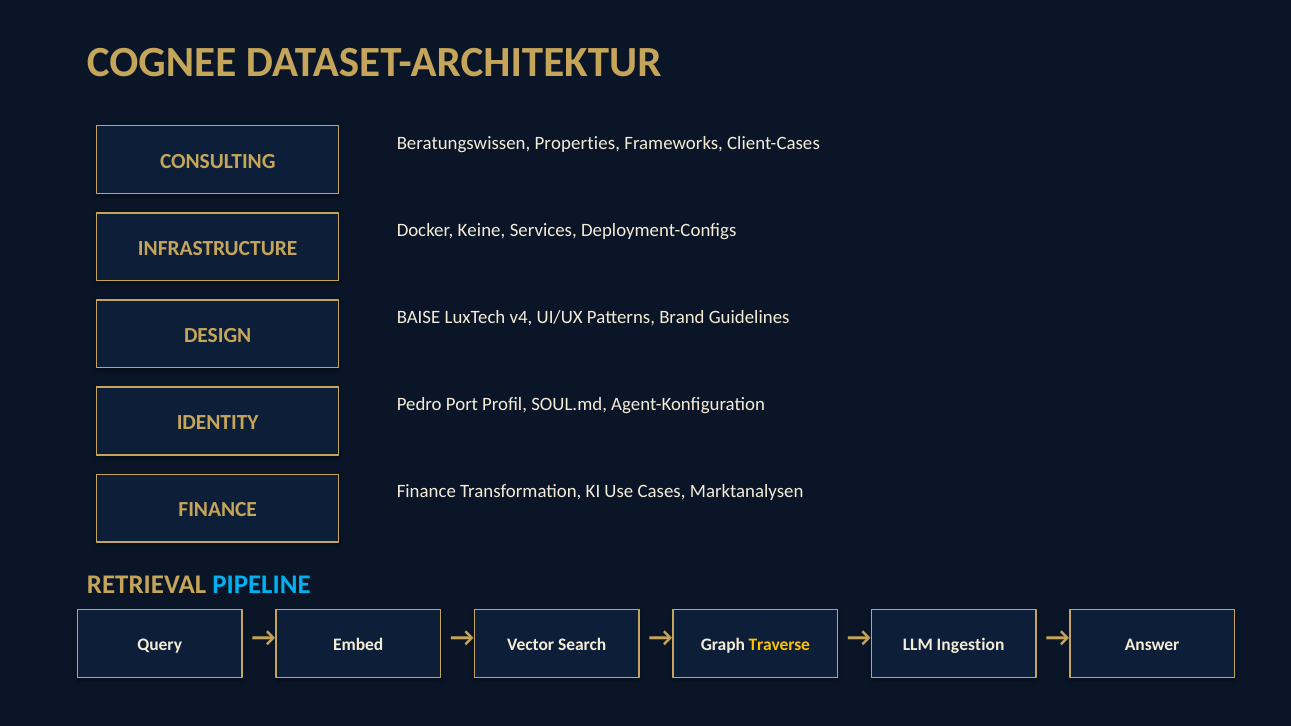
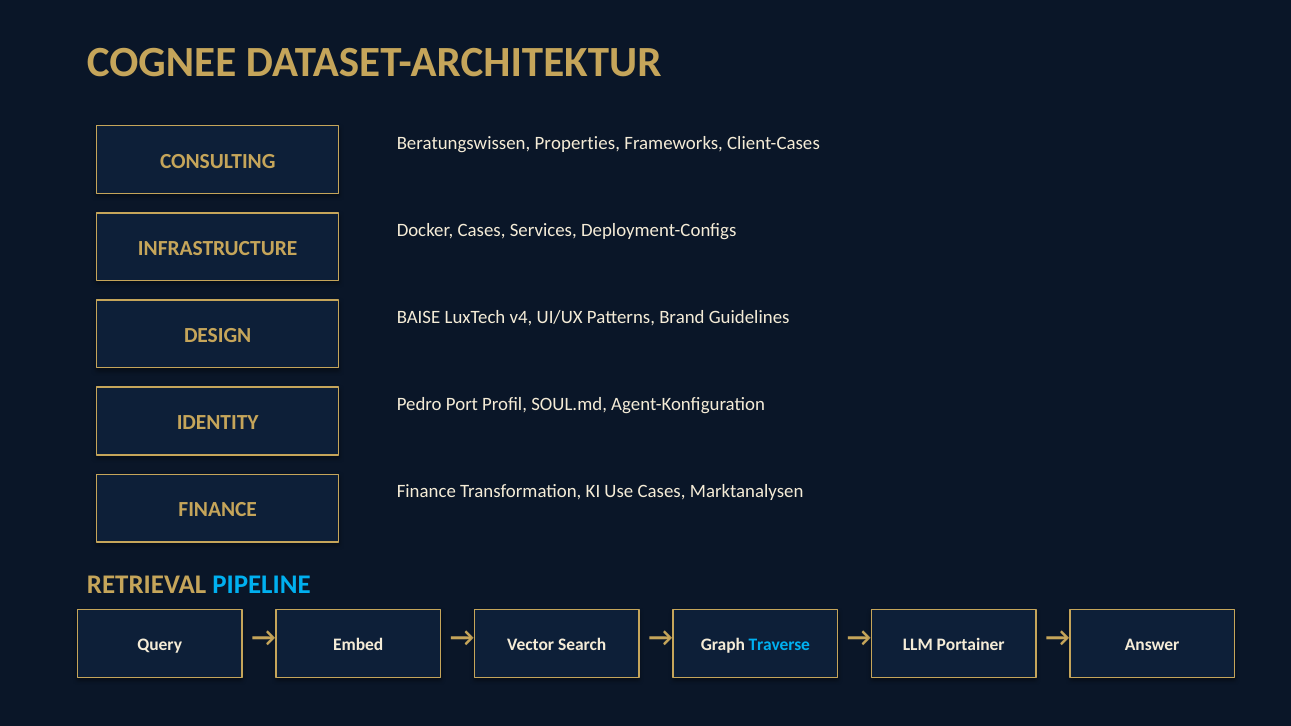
Docker Keine: Keine -> Cases (481, 230)
Traverse colour: yellow -> light blue (779, 645)
Ingestion: Ingestion -> Portainer (971, 645)
